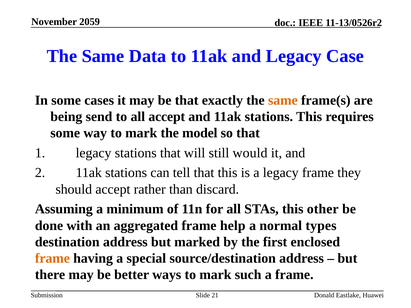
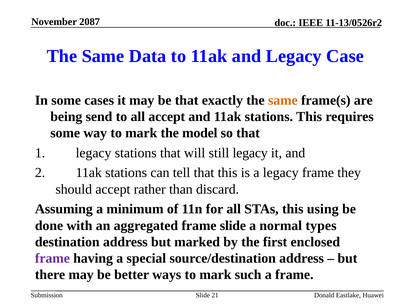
2059: 2059 -> 2087 (90, 22)
still would: would -> legacy (250, 153)
other: other -> using (323, 209)
aggregated frame help: help -> slide (233, 226)
frame colour: orange -> purple (52, 259)
